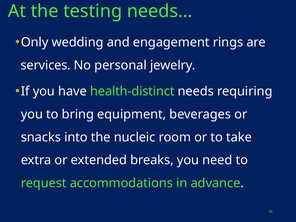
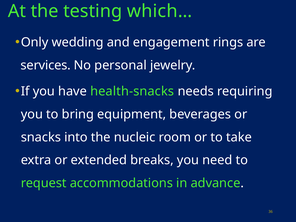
needs…: needs… -> which… (160, 11)
health-distinct: health-distinct -> health-snacks (132, 91)
